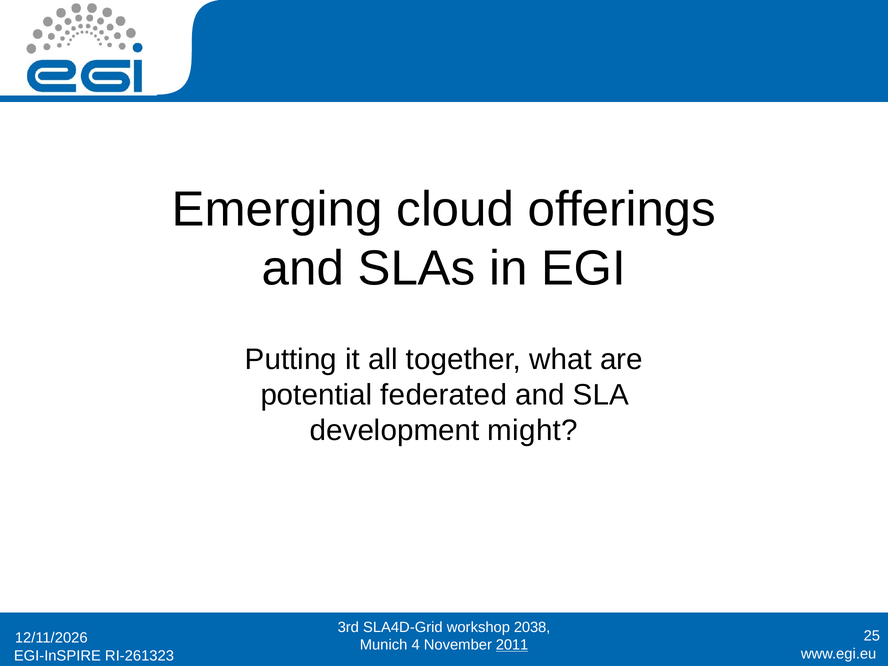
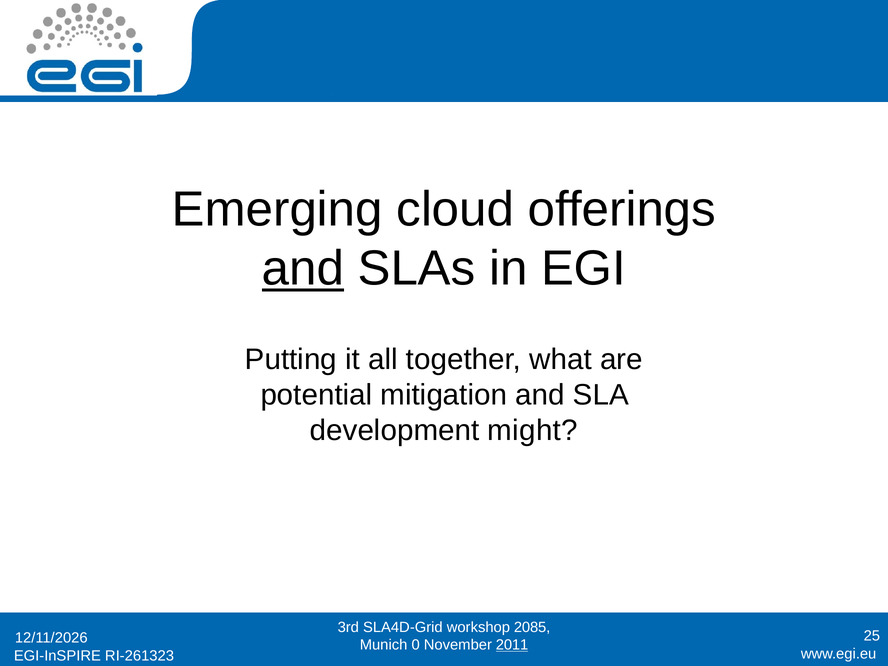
and underline: none -> present (303, 269)
federated: federated -> mitigation (444, 395)
2038: 2038 -> 2085 (532, 627)
4: 4 -> 0 (416, 645)
